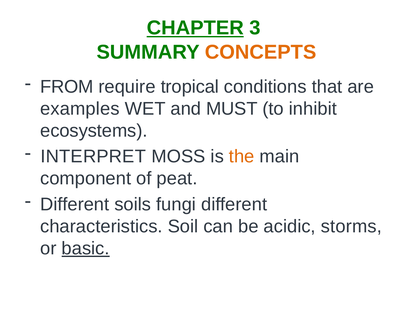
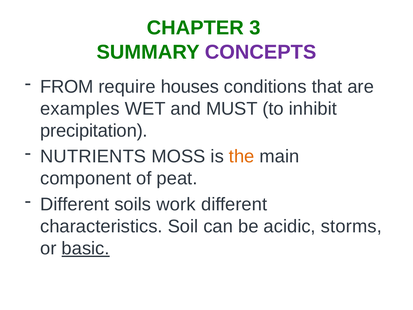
CHAPTER underline: present -> none (195, 28)
CONCEPTS colour: orange -> purple (261, 52)
tropical: tropical -> houses (190, 87)
ecosystems: ecosystems -> precipitation (94, 131)
INTERPRET: INTERPRET -> NUTRIENTS (93, 156)
fungi: fungi -> work (176, 204)
